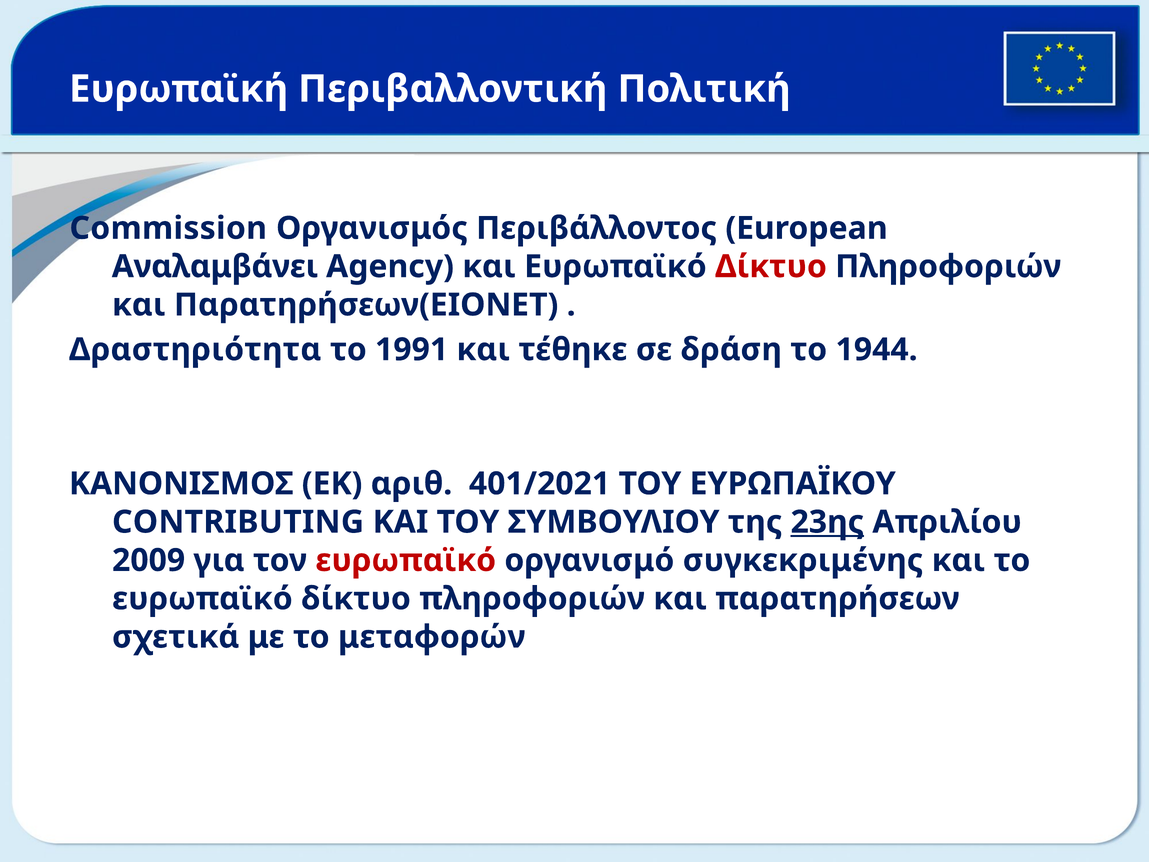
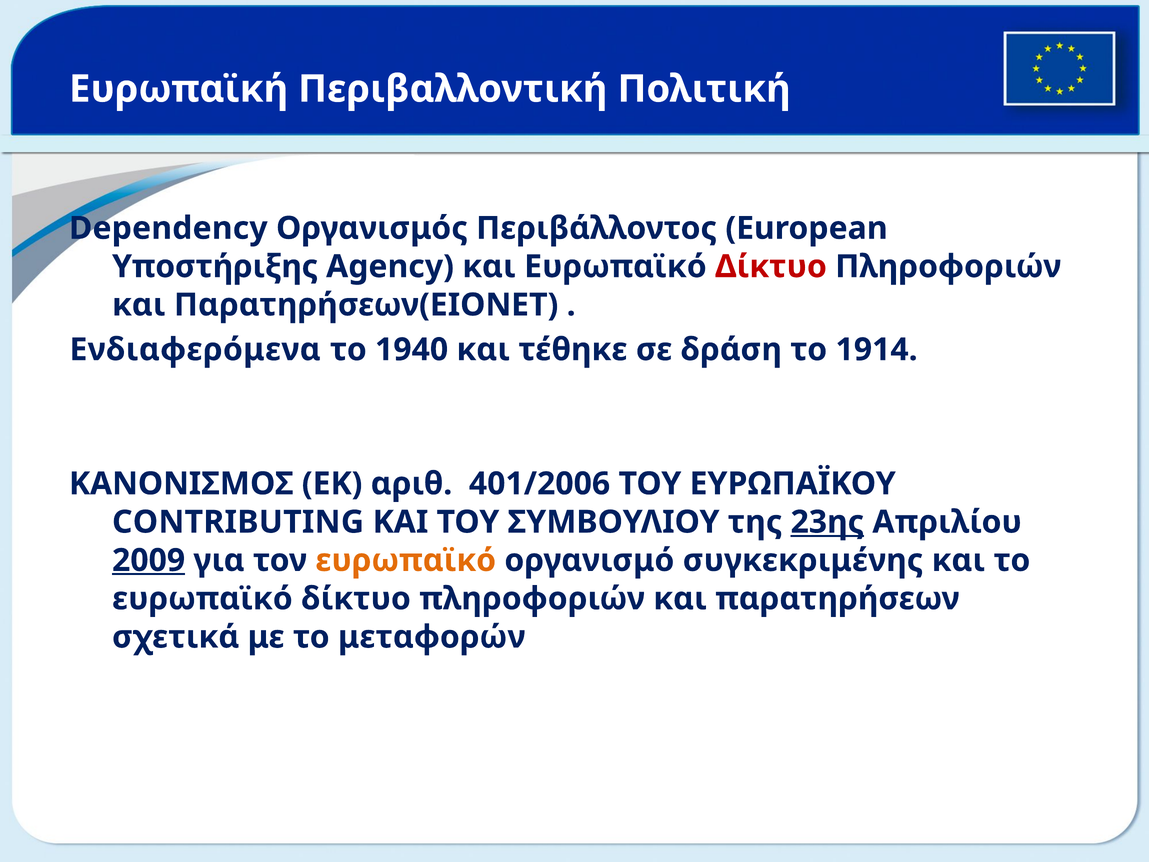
Commission: Commission -> Dependency (168, 228)
Αναλαμβάνει: Αναλαμβάνει -> Υποστήριξης (215, 267)
Δραστηριότητα: Δραστηριότητα -> Ενδιαφερόμενα (195, 350)
1991: 1991 -> 1940 (412, 350)
1944: 1944 -> 1914 (877, 350)
401/2021: 401/2021 -> 401/2006 (540, 484)
2009 underline: none -> present (149, 560)
ευρωπαϊκό colour: red -> orange (406, 560)
